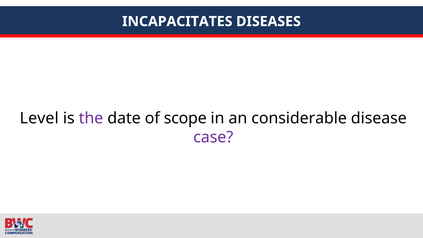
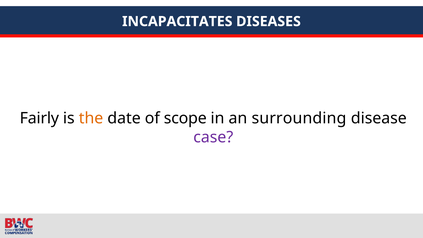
Level: Level -> Fairly (39, 118)
the colour: purple -> orange (91, 118)
considerable: considerable -> surrounding (299, 118)
